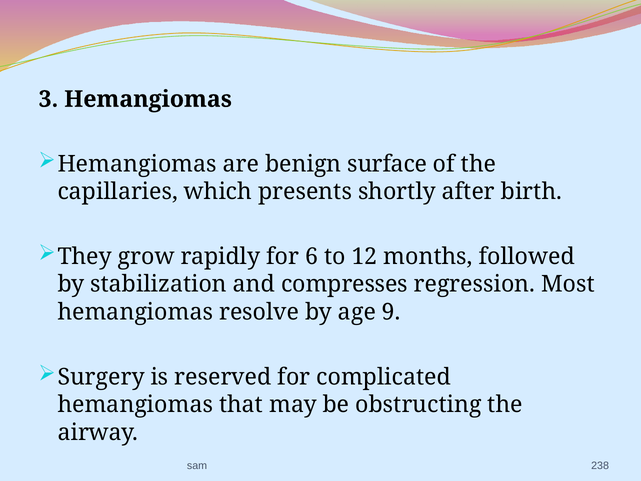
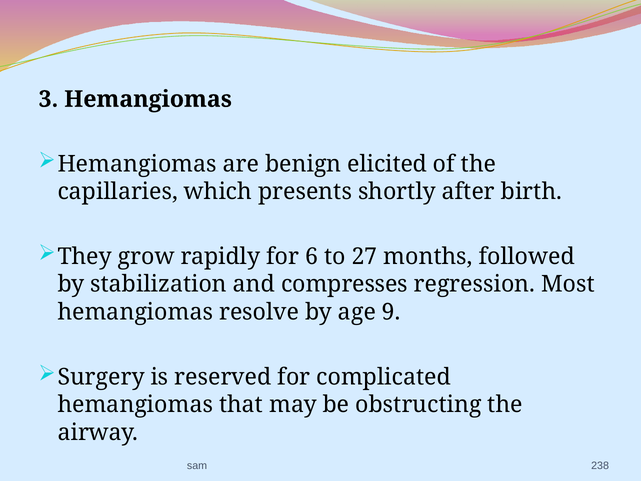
surface: surface -> elicited (387, 164)
12: 12 -> 27 (364, 256)
